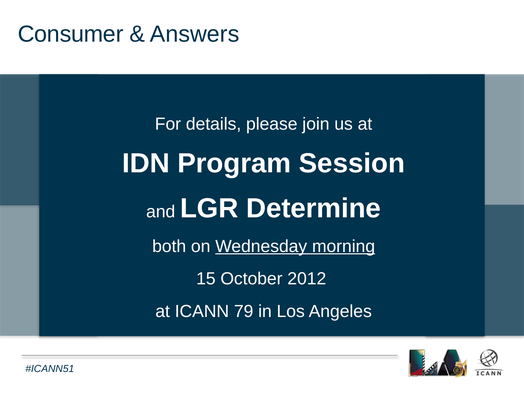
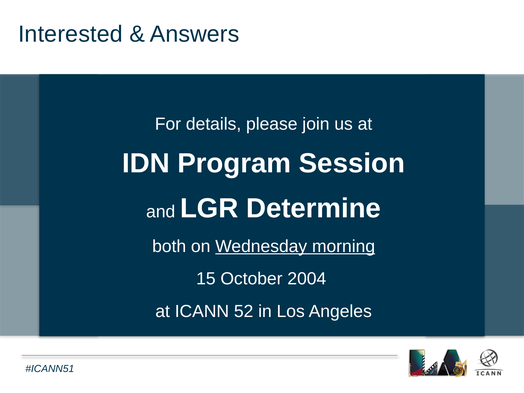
Consumer: Consumer -> Interested (70, 34)
2012: 2012 -> 2004 (307, 279)
79: 79 -> 52 (244, 311)
